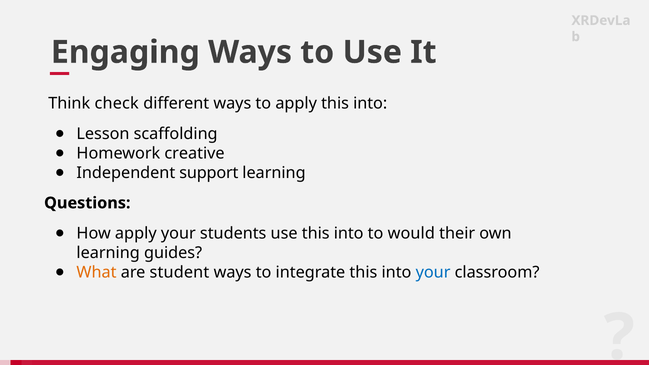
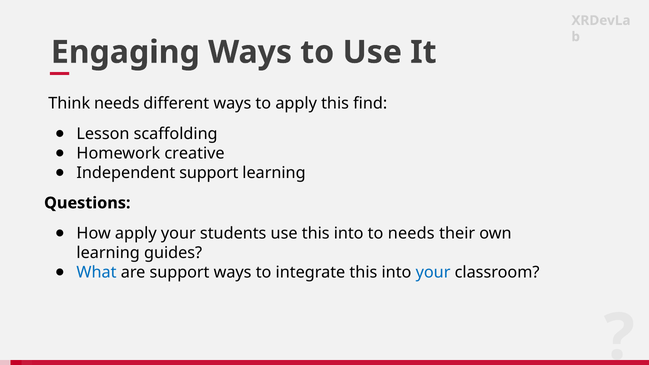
Think check: check -> needs (117, 104)
apply this into: into -> find (370, 104)
to would: would -> needs (411, 233)
What colour: orange -> blue (97, 272)
are student: student -> support (180, 272)
